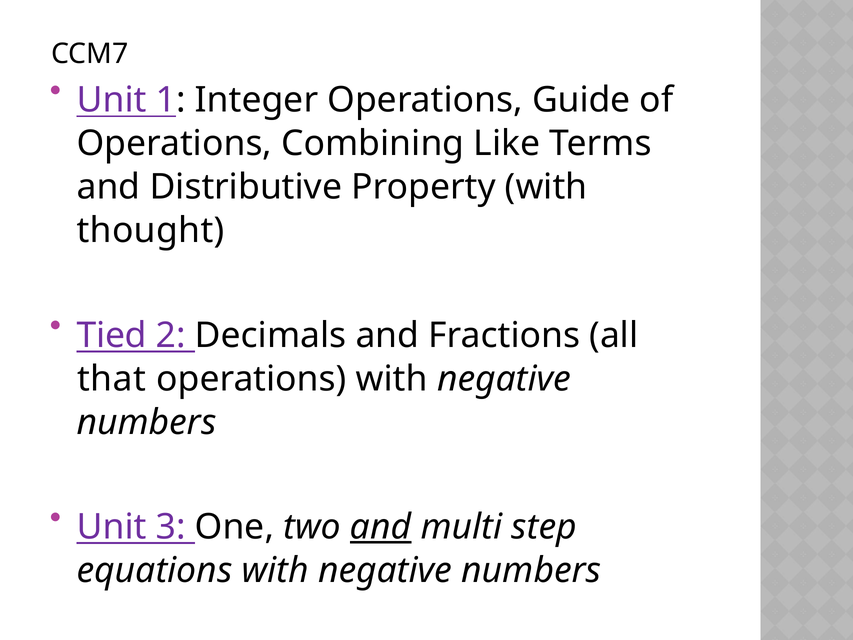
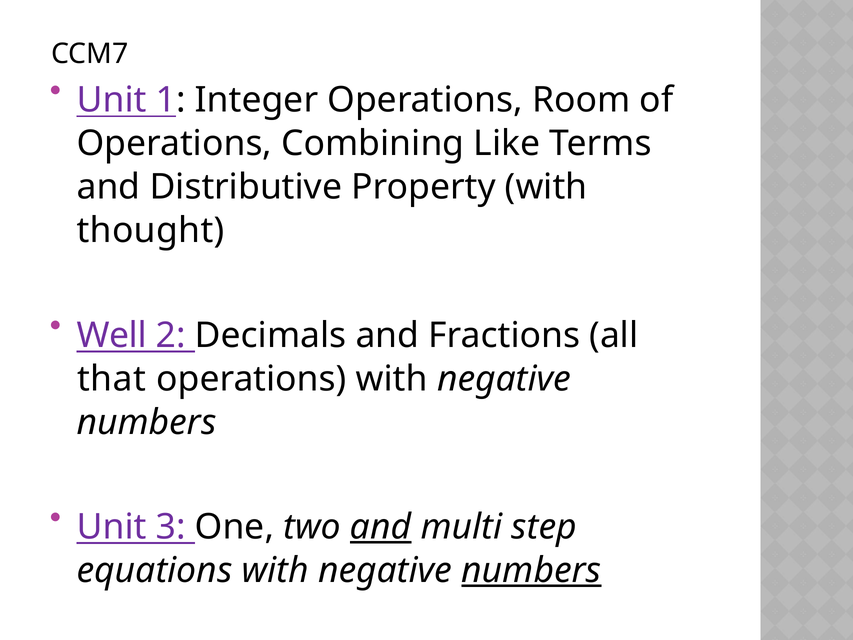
Guide: Guide -> Room (581, 100)
Tied: Tied -> Well (112, 335)
numbers underline: none -> present (531, 570)
